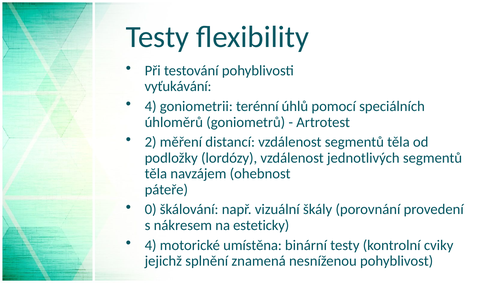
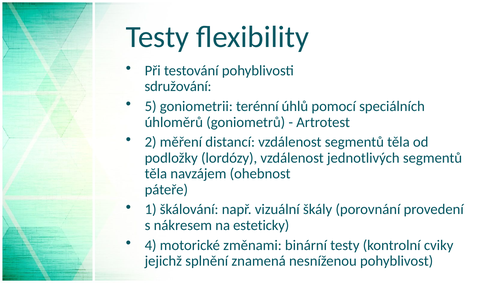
vyťukávání: vyťukávání -> sdružování (178, 86)
4: 4 -> 5 (151, 106)
0: 0 -> 1 (151, 209)
umístěna: umístěna -> změnami (252, 245)
